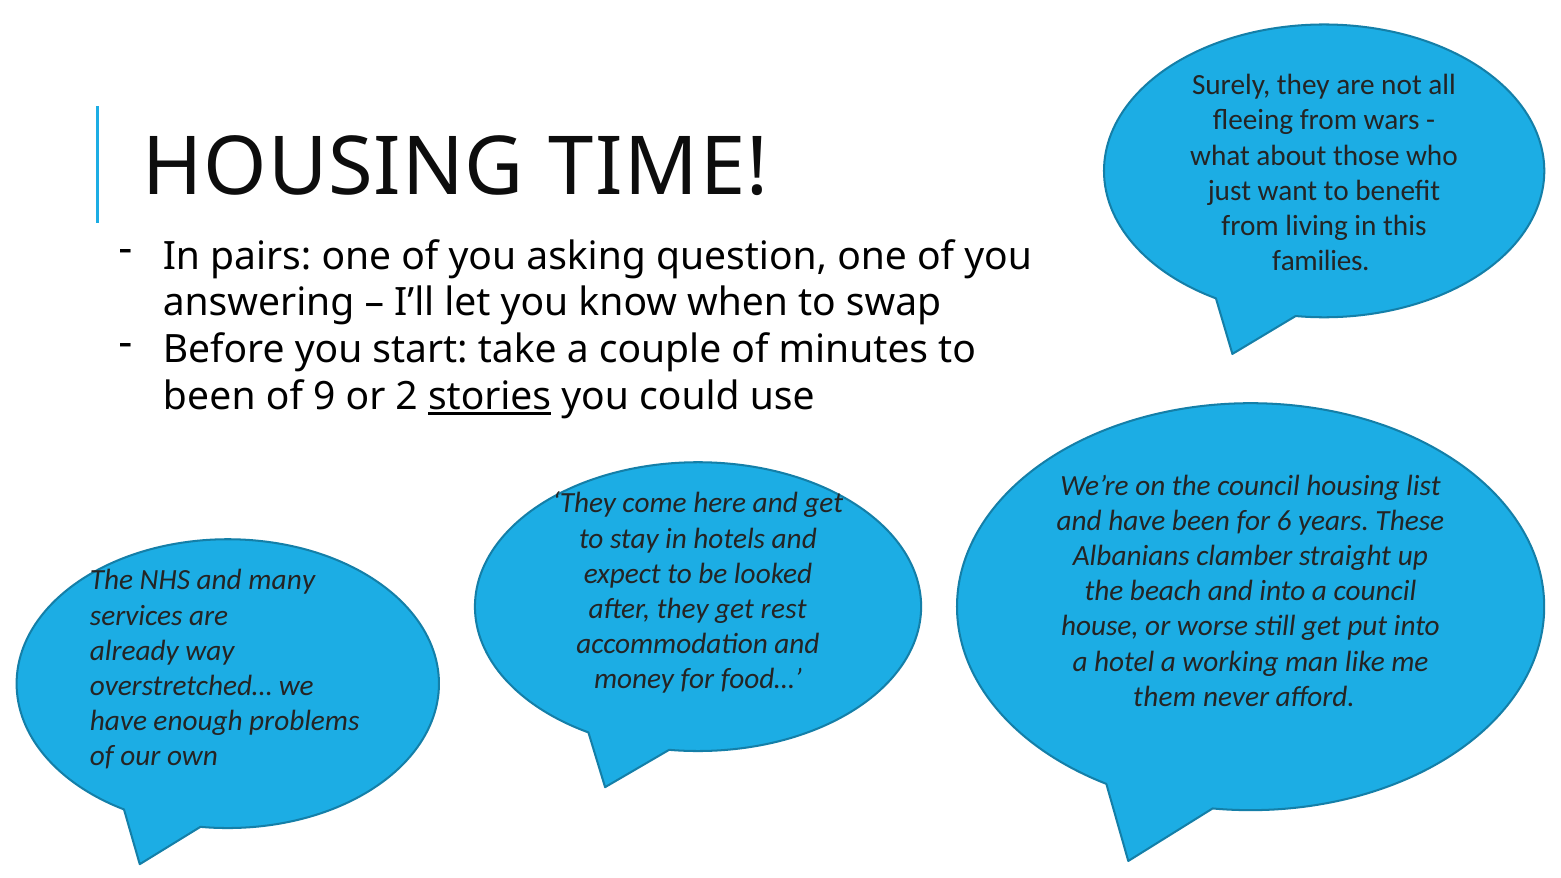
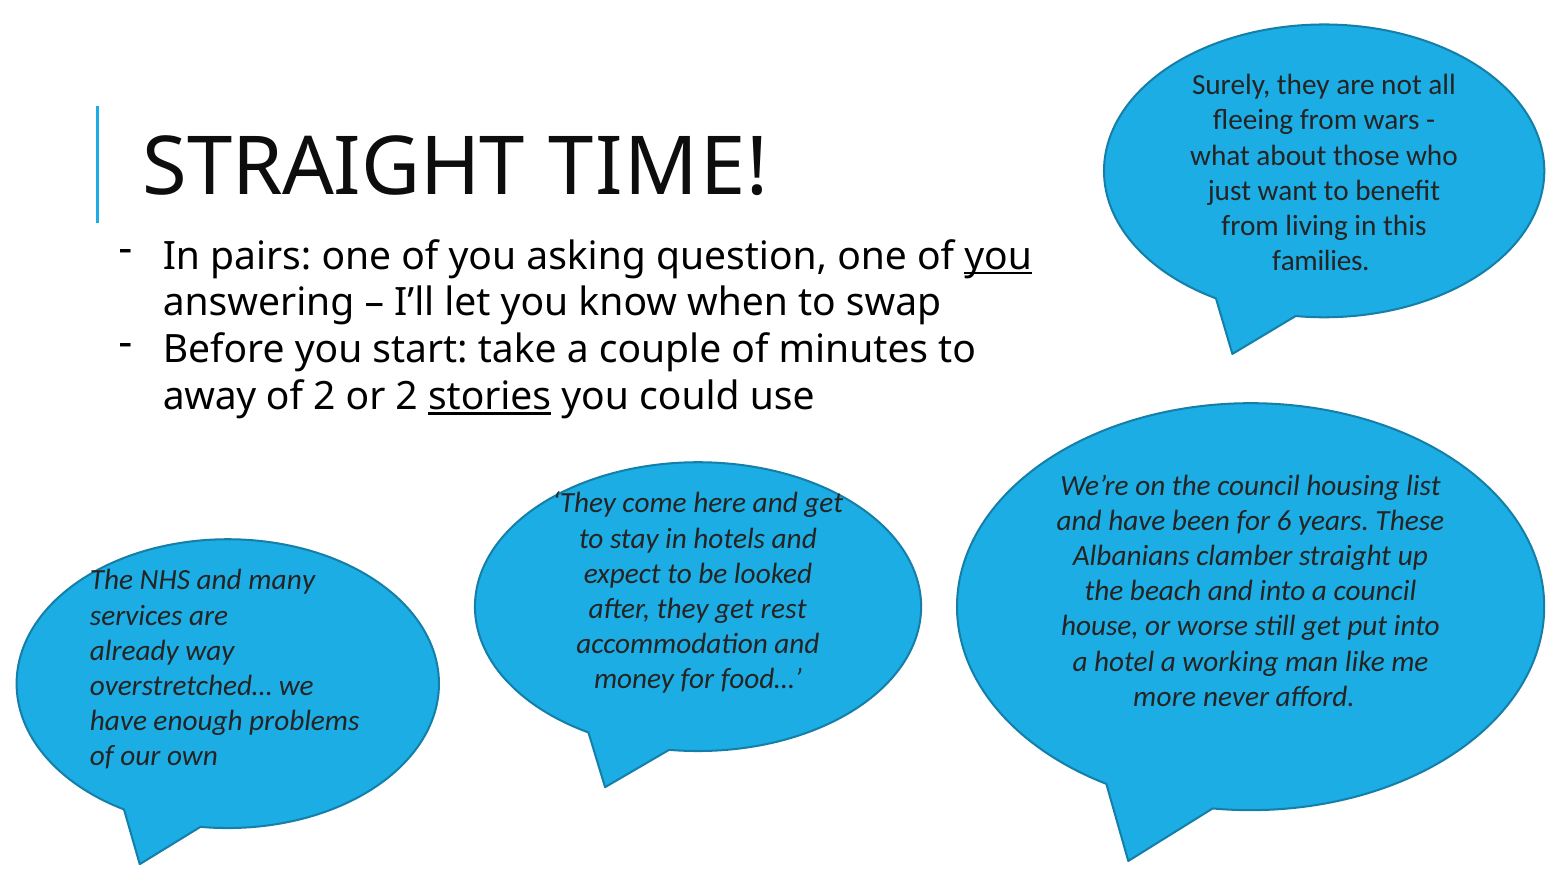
HOUSING: HOUSING -> STRAIGHT (334, 167)
you underline: none -> present (998, 256)
been: been -> away (210, 397)
of 9: 9 -> 2 (324, 397)
them: them -> more (1165, 697)
